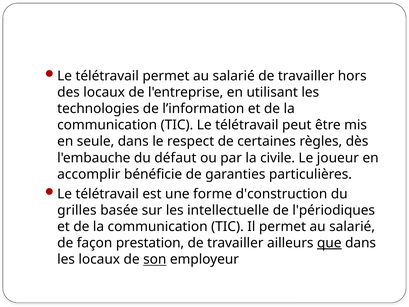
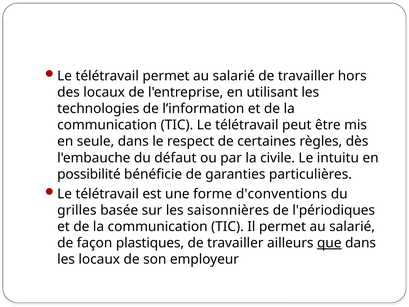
joueur: joueur -> intuitu (338, 158)
accomplir: accomplir -> possibilité (89, 174)
d'construction: d'construction -> d'conventions (281, 194)
intellectuelle: intellectuelle -> saisonnières (228, 210)
prestation: prestation -> plastiques (150, 243)
son underline: present -> none (155, 259)
